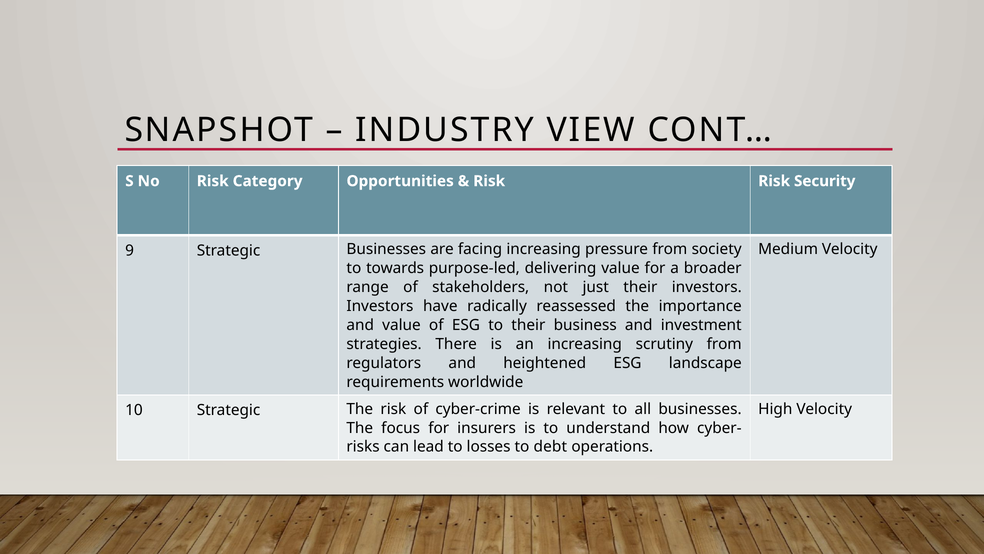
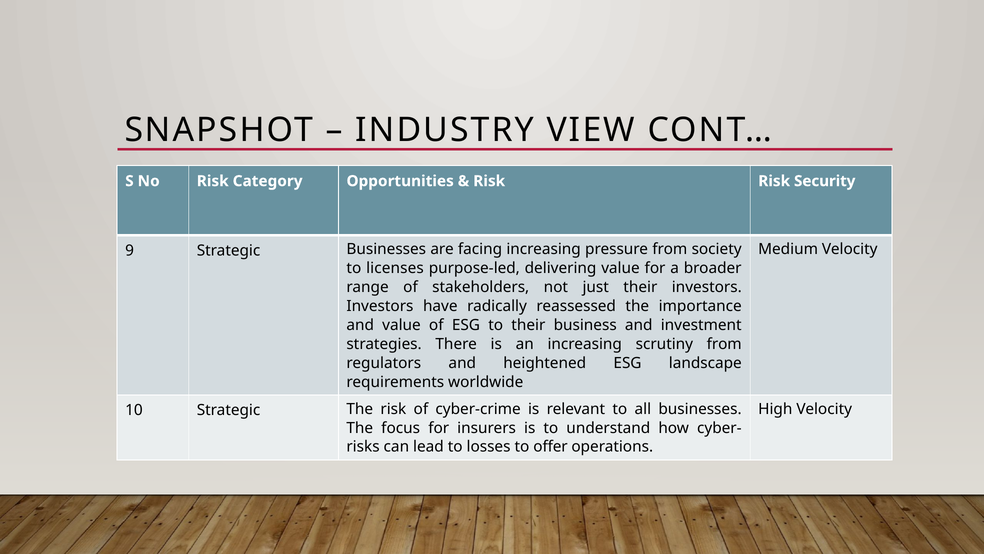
towards: towards -> licenses (395, 268)
debt: debt -> offer (551, 446)
